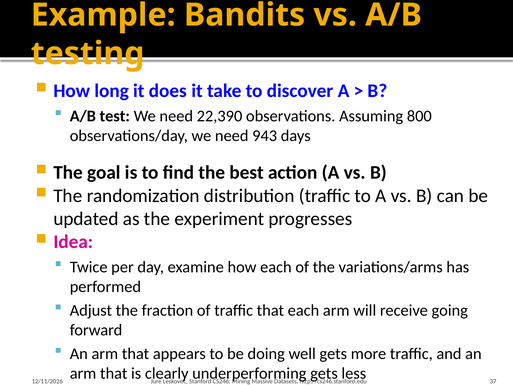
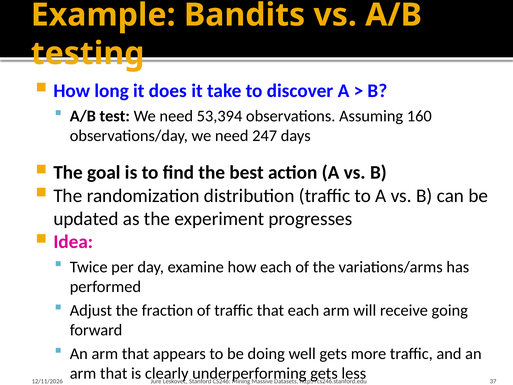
22,390: 22,390 -> 53,394 (219, 116)
800: 800 -> 160 (419, 116)
943: 943 -> 247 (265, 136)
